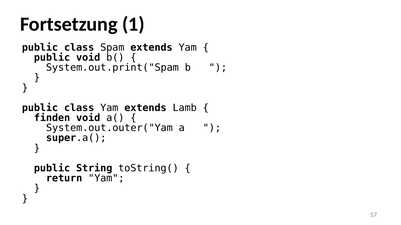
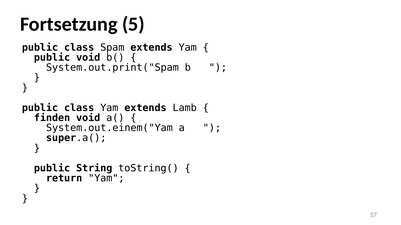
1: 1 -> 5 (133, 24)
System.out.outer("Yam: System.out.outer("Yam -> System.out.einem("Yam (109, 128)
